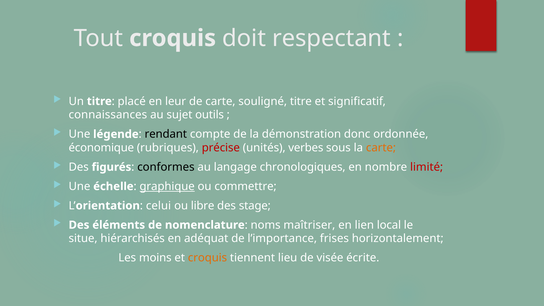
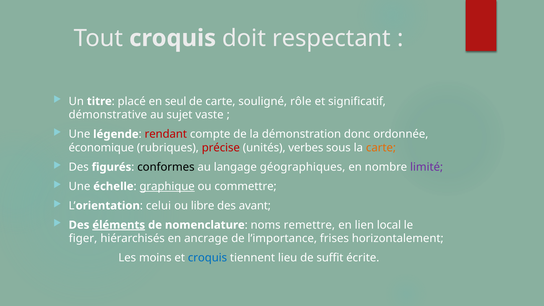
leur: leur -> seul (176, 101)
souligné titre: titre -> rôle (301, 101)
connaissances: connaissances -> démonstrative (108, 115)
outils: outils -> vaste (209, 115)
rendant colour: black -> red (166, 134)
chronologiques: chronologiques -> géographiques (303, 167)
limité colour: red -> purple (427, 167)
stage: stage -> avant (255, 206)
éléments underline: none -> present (119, 225)
maîtriser: maîtriser -> remettre (309, 225)
situe: situe -> figer (83, 239)
adéquat: adéquat -> ancrage (206, 239)
croquis colour: orange -> blue (207, 258)
visée: visée -> suffit (330, 258)
